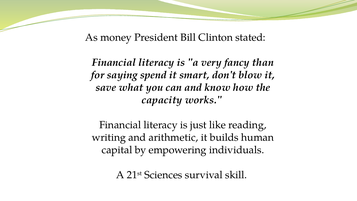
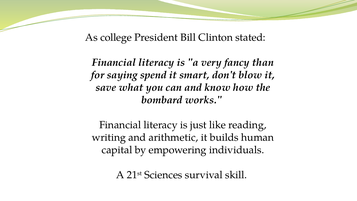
money: money -> college (116, 37)
capacity: capacity -> bombard (162, 100)
